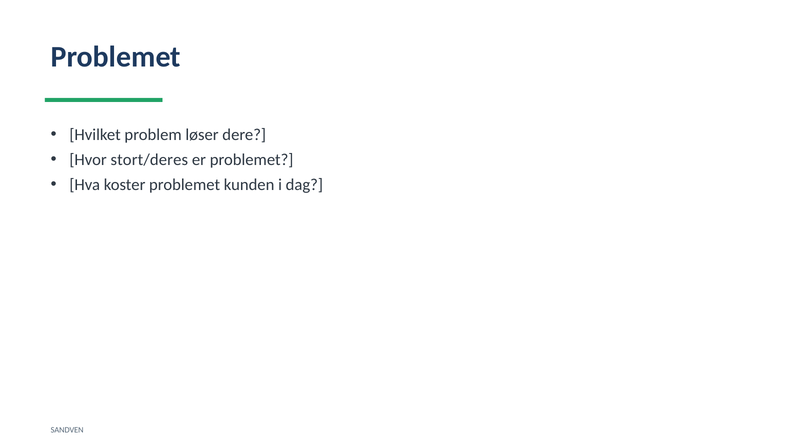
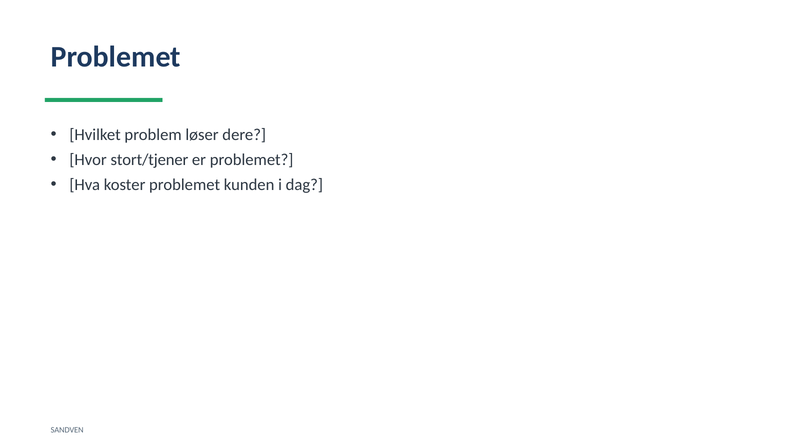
stort/deres: stort/deres -> stort/tjener (149, 160)
